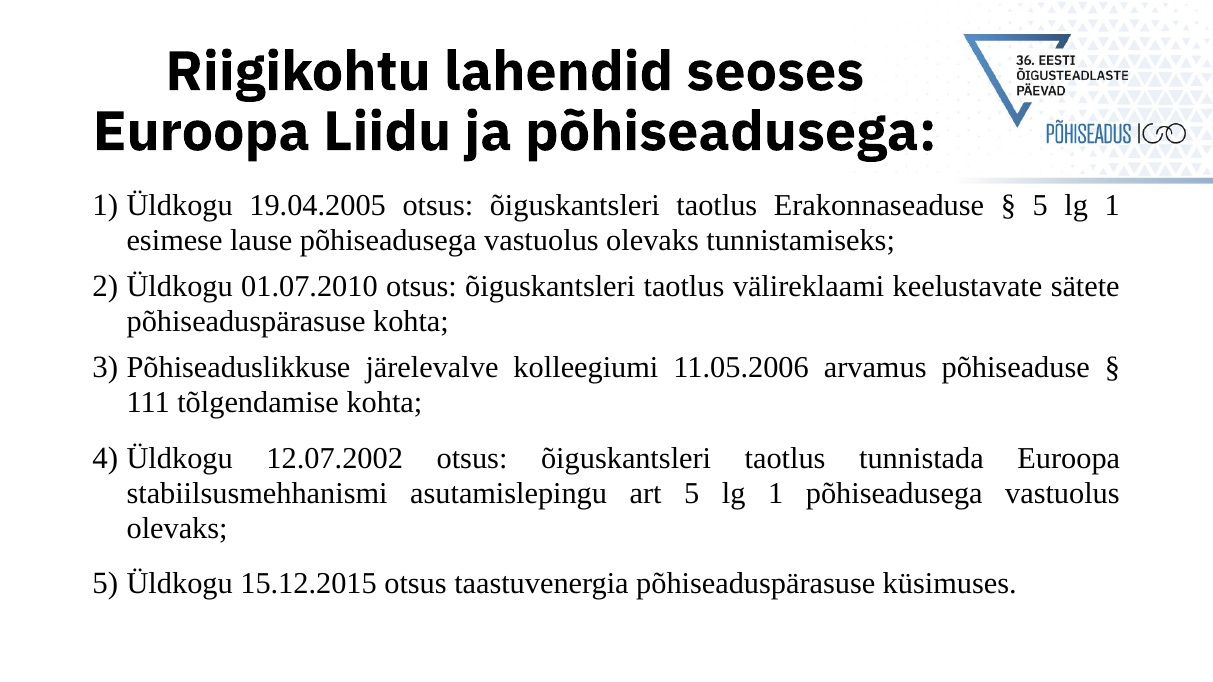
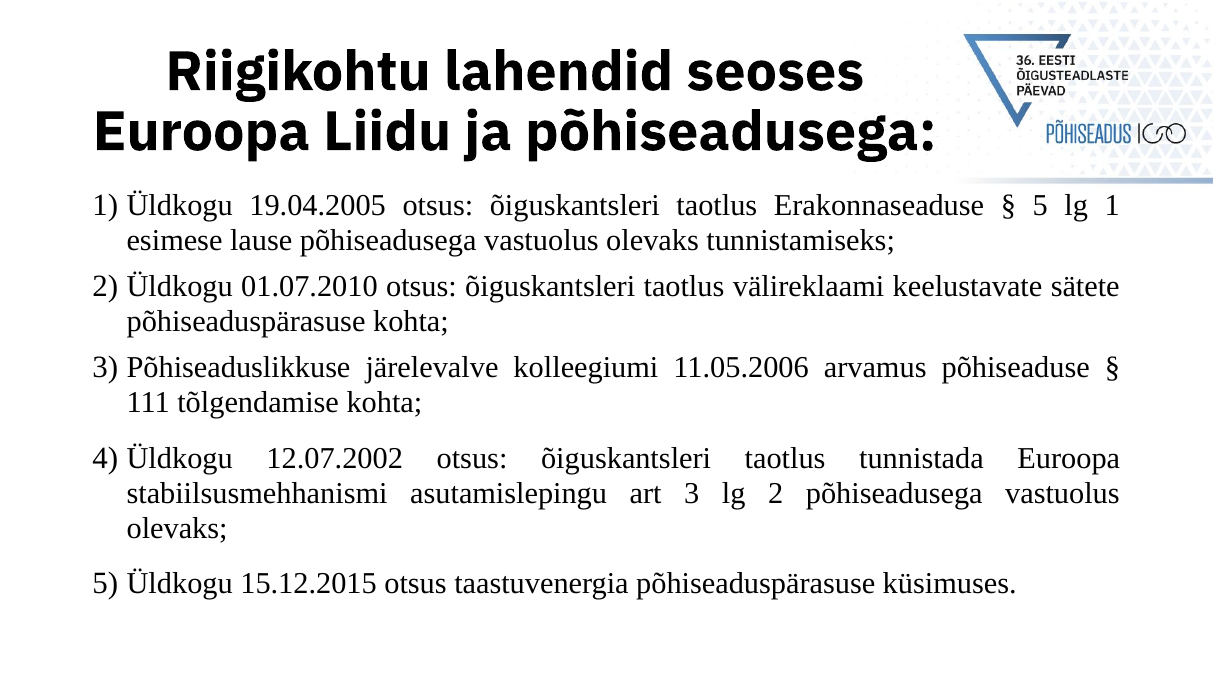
art 5: 5 -> 3 (692, 493)
1: 1 -> 2 (776, 493)
